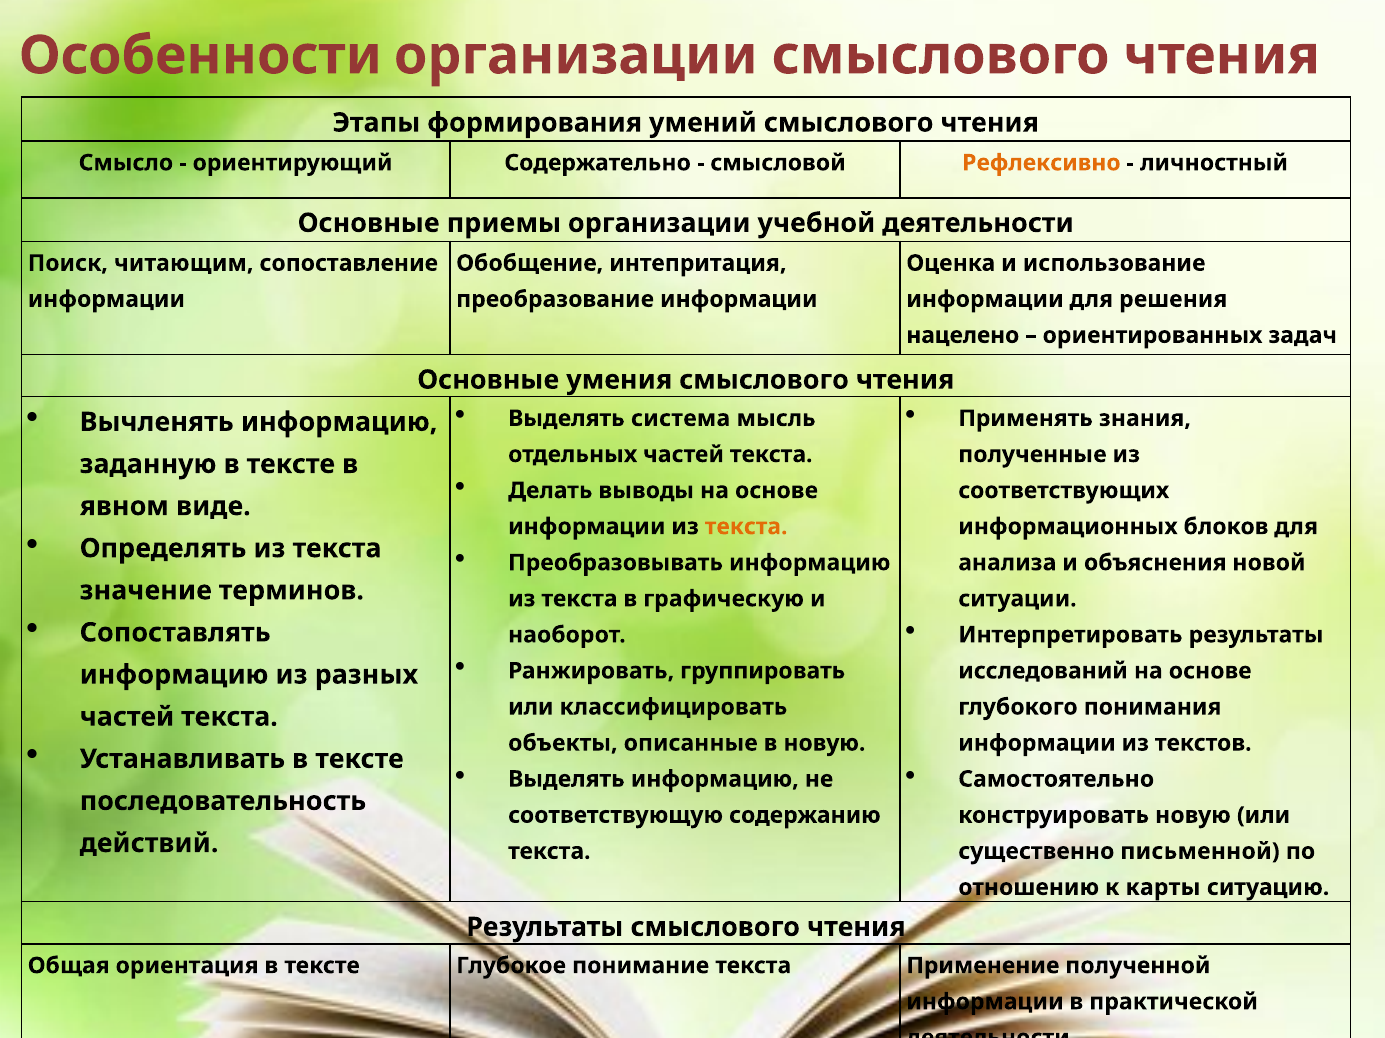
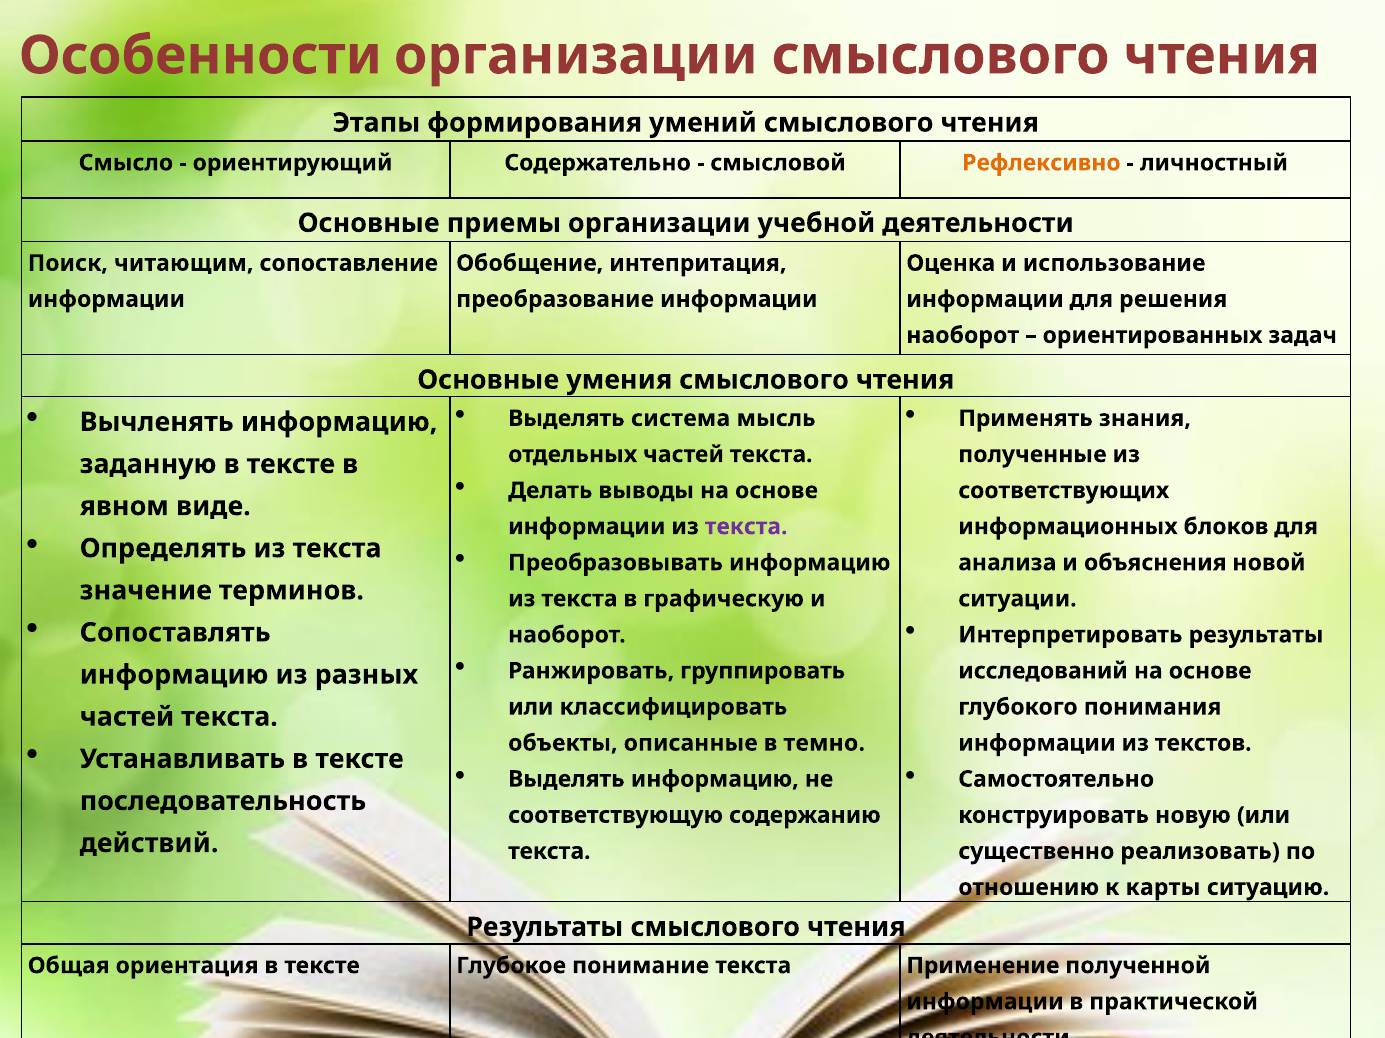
нацелено: нацелено -> наоборот (963, 336)
текста colour: orange -> purple (746, 527)
в новую: новую -> темно (824, 744)
письменной: письменной -> реализовать (1200, 852)
